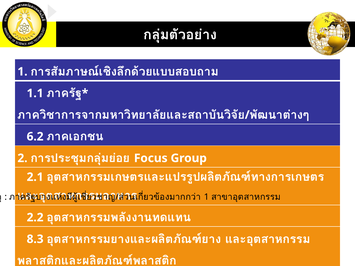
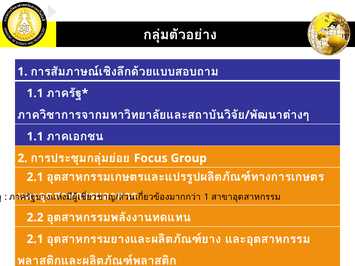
6.2: 6.2 -> 1.1 (35, 137)
8.3: 8.3 -> 2.1 (35, 239)
